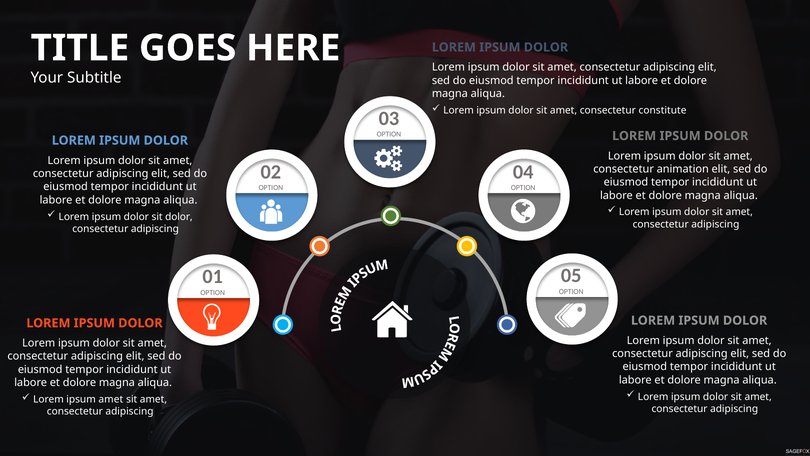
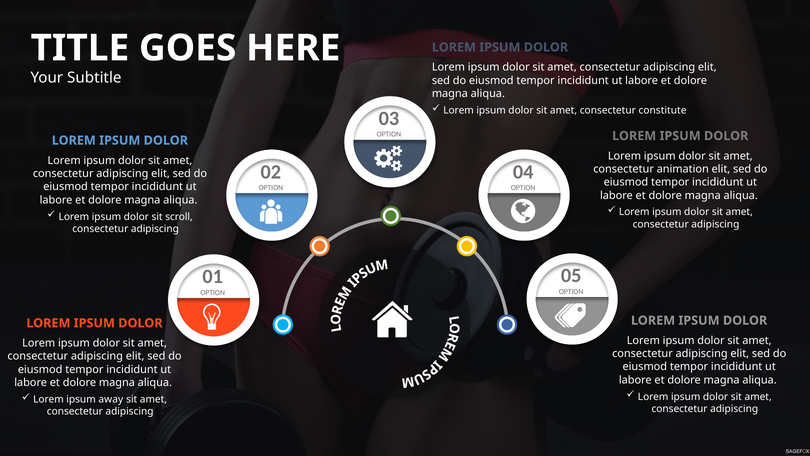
sit dolor: dolor -> scroll (179, 216)
ipsum amet: amet -> away (111, 399)
